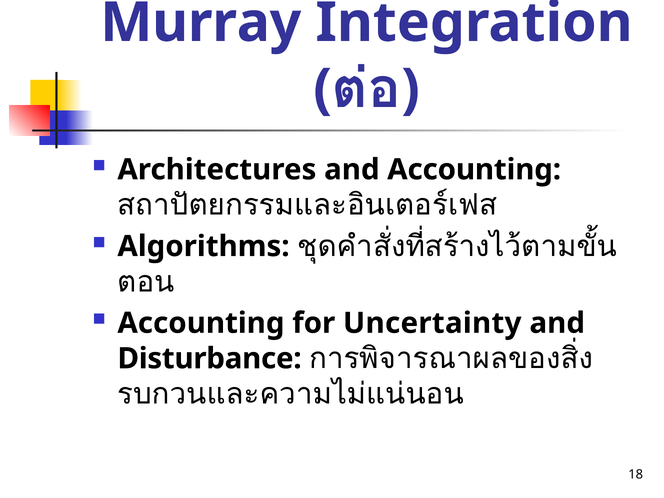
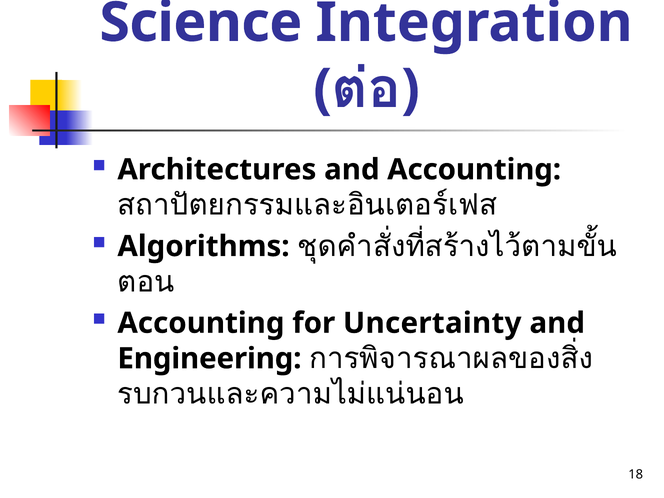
Murray: Murray -> Science (201, 23)
Disturbance: Disturbance -> Engineering (209, 359)
